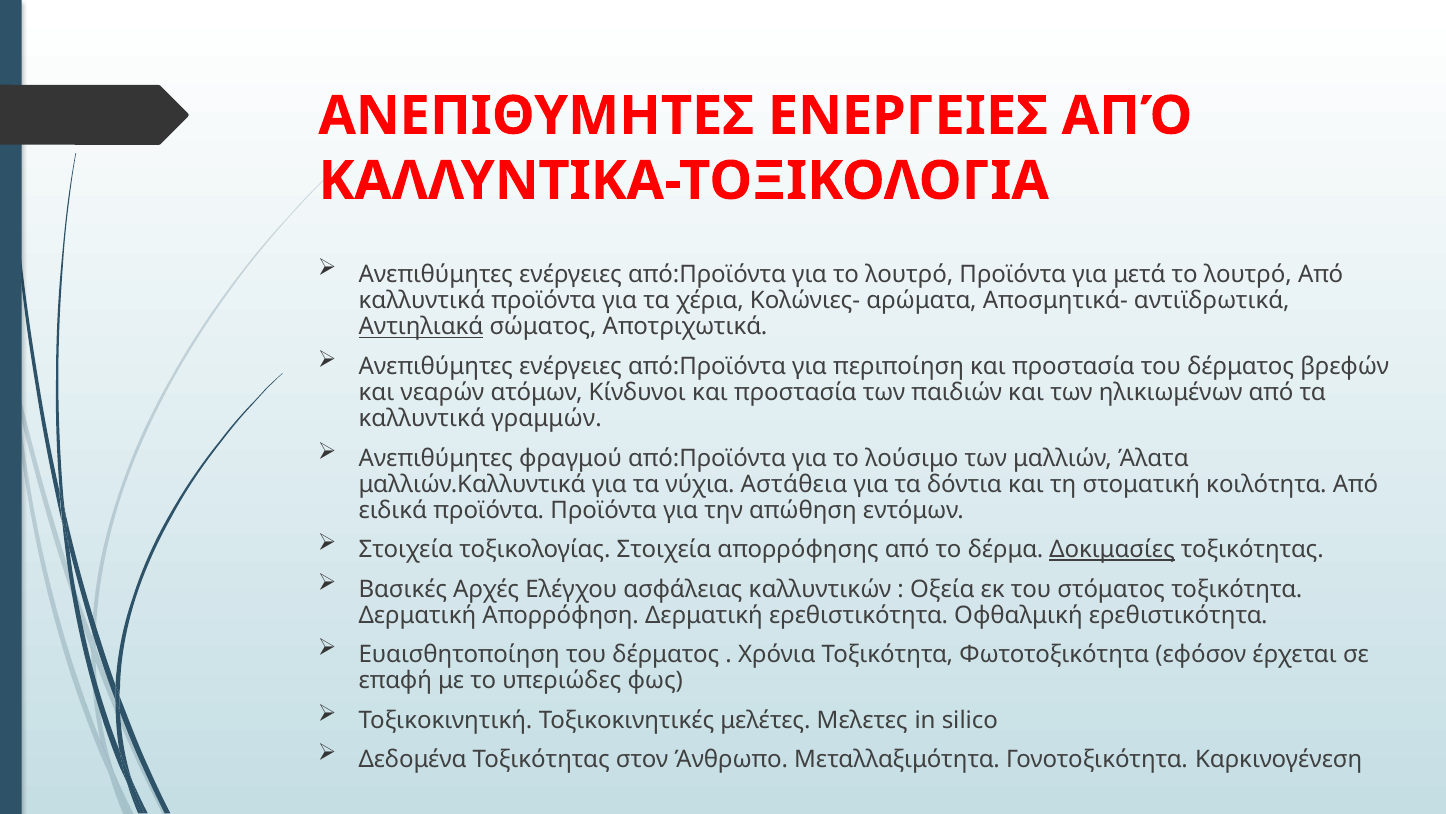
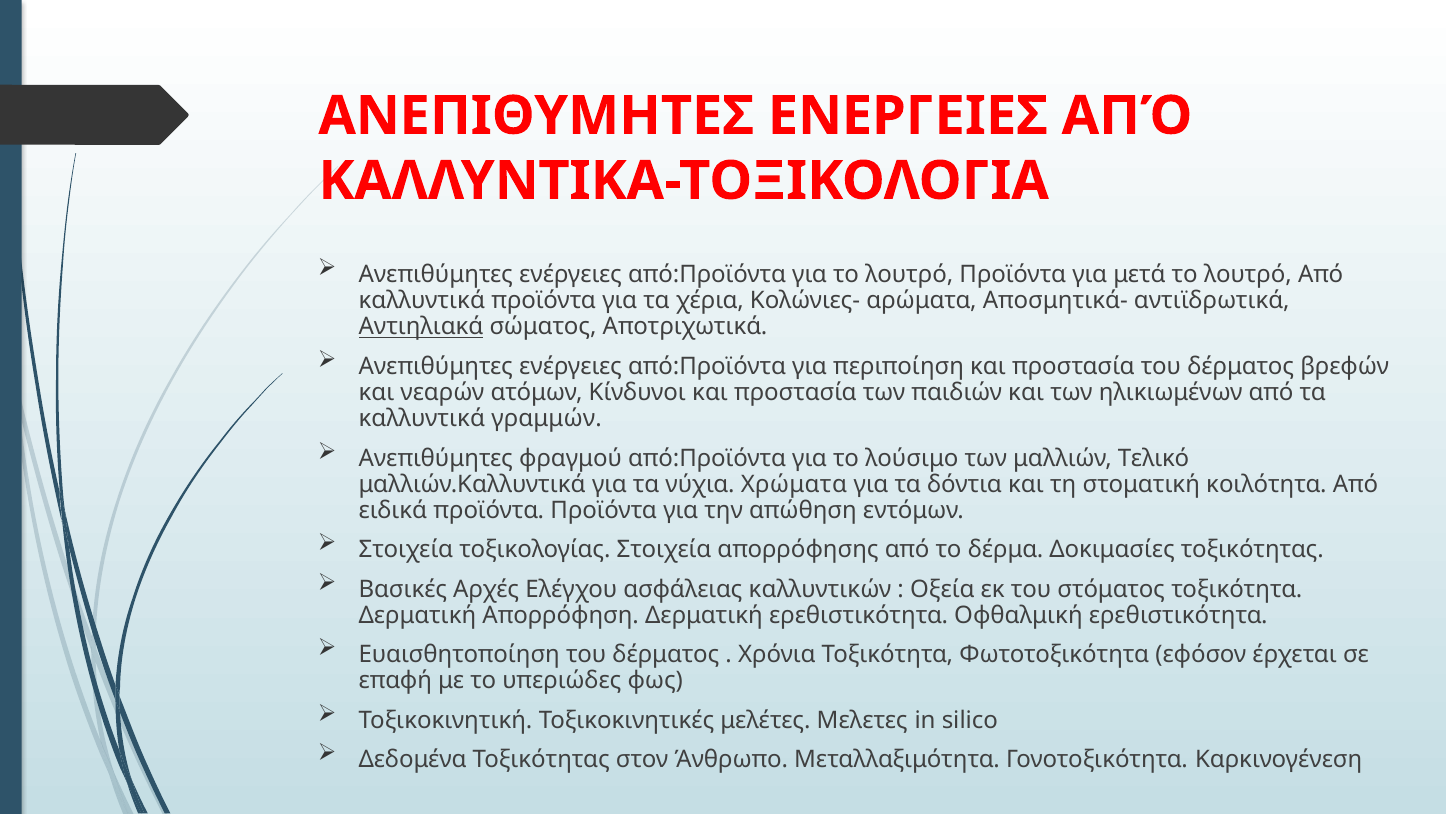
Άλατα: Άλατα -> Τελικό (1154, 458)
Aστάθεια: Aστάθεια -> Χρώματα (794, 484)
Δοκιμασίες underline: present -> none (1112, 549)
